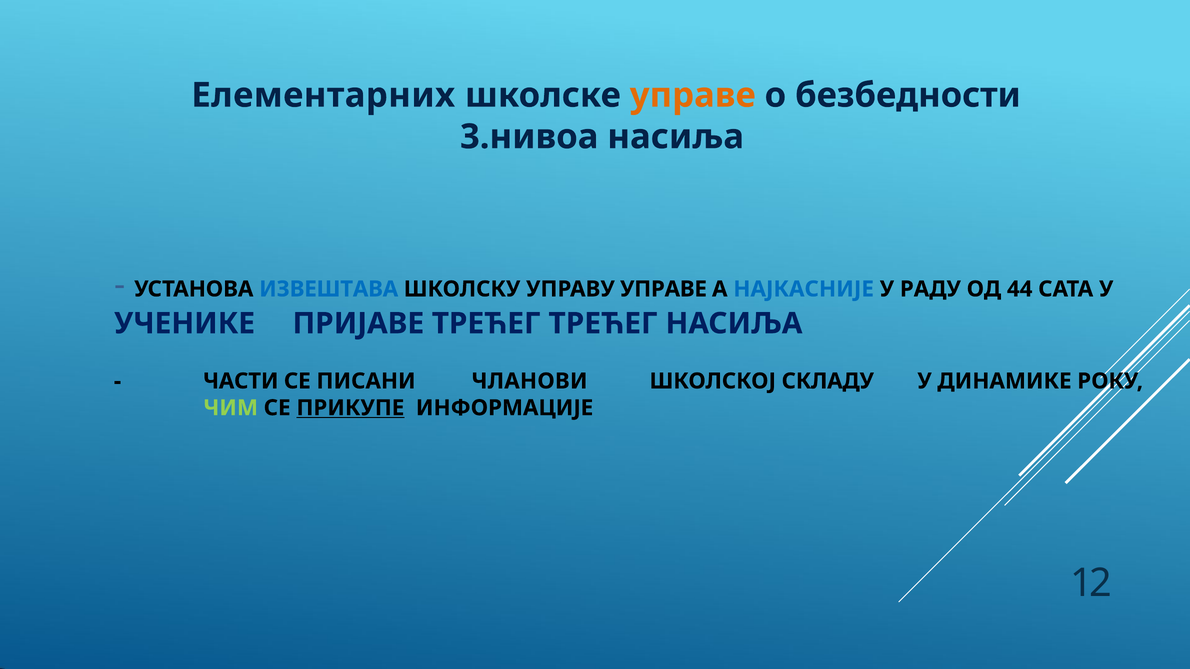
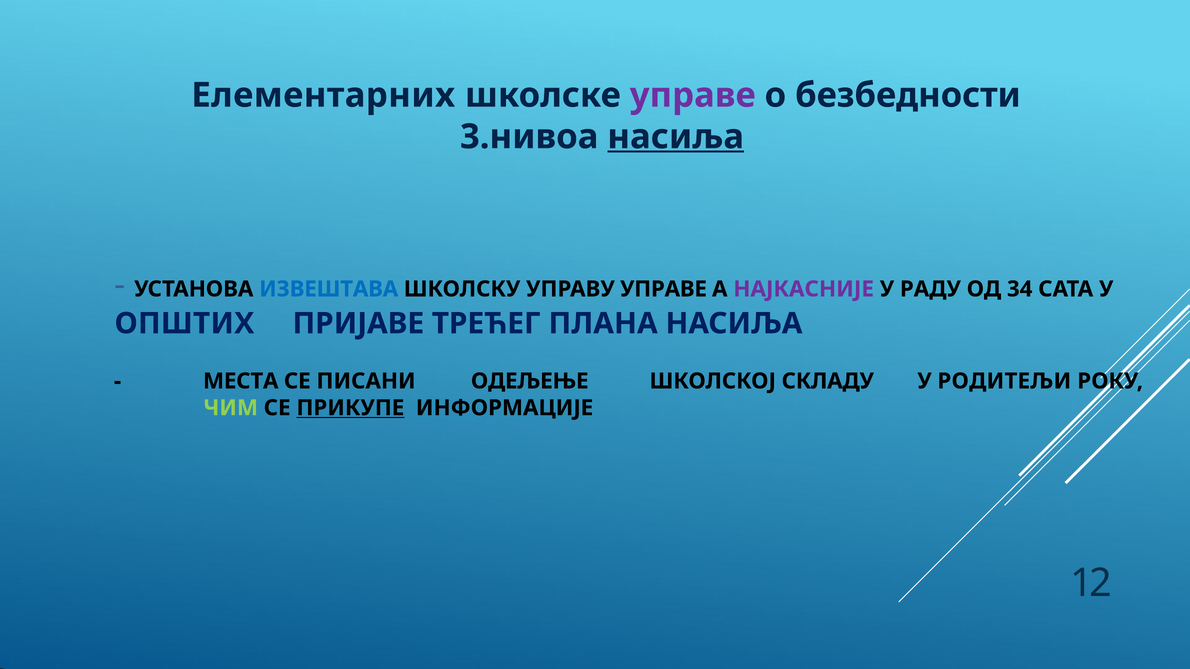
управе colour: orange -> purple (693, 95)
насиља underline: none -> present (676, 137)
НАЈКАСНИЈЕ colour: blue -> purple (804, 289)
44: 44 -> 34 (1020, 289)
УЧЕНИКЕ: УЧЕНИКЕ -> ОПШТИХ (184, 324)
ТРЕЋЕГ ТРЕЋЕГ: ТРЕЋЕГ -> ПЛАНА (603, 324)
ЧАСТИ: ЧАСТИ -> МЕСТА (241, 381)
ЧЛАНОВИ: ЧЛАНОВИ -> ОДЕЉЕЊЕ (530, 381)
ДИНАМИКЕ: ДИНАМИКЕ -> РОДИТЕЉИ (1004, 381)
